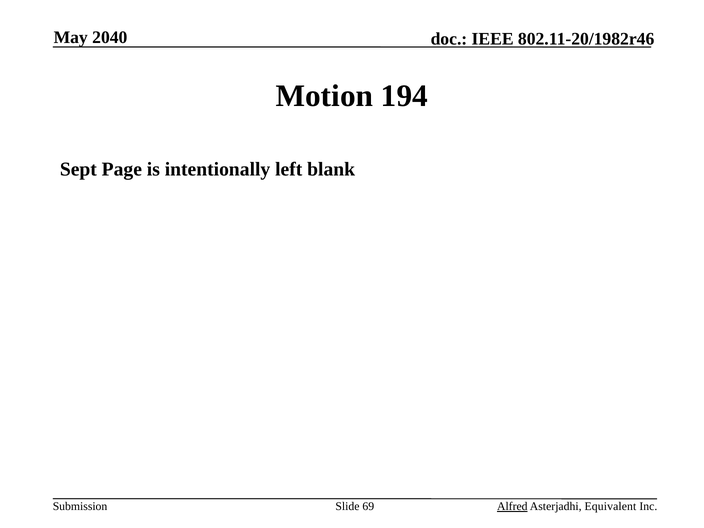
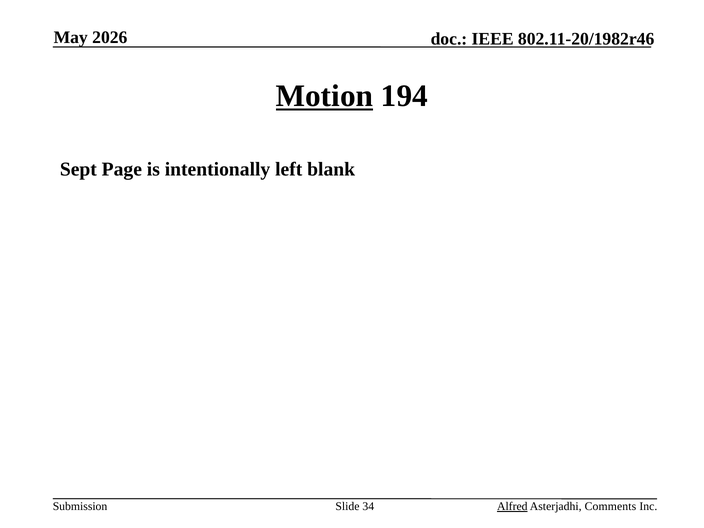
2040: 2040 -> 2026 (110, 37)
Motion underline: none -> present (324, 96)
69: 69 -> 34 (368, 506)
Equivalent: Equivalent -> Comments (610, 506)
